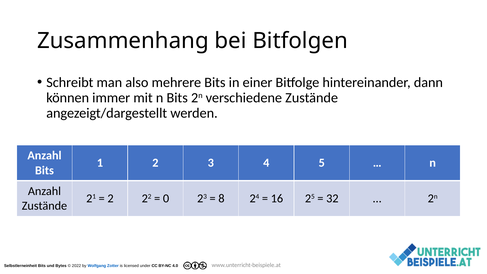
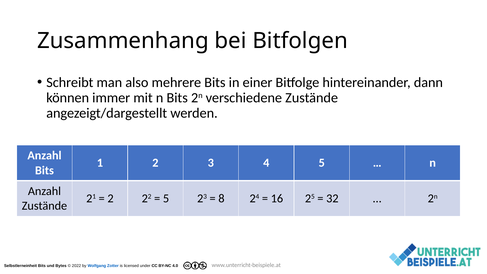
0: 0 -> 5 (166, 198)
